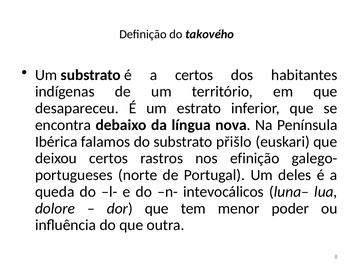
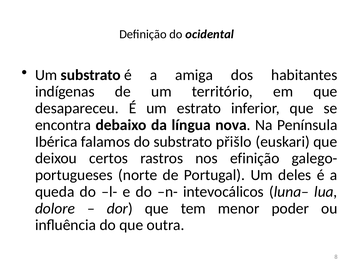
takového: takového -> ocidental (210, 34)
a certos: certos -> amiga (194, 75)
